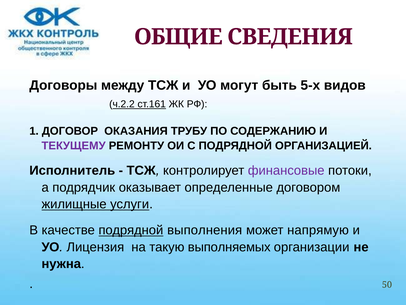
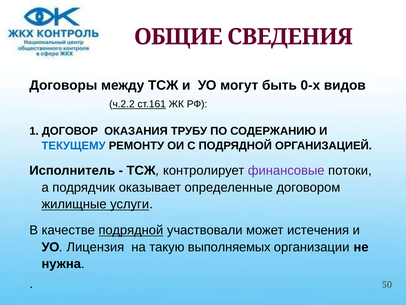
5-х: 5-х -> 0-х (310, 85)
ТЕКУЩЕМУ colour: purple -> blue (74, 145)
выполнения: выполнения -> участвовали (205, 230)
напрямую: напрямую -> истечения (318, 230)
